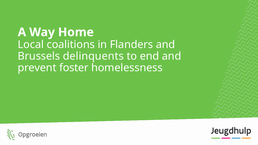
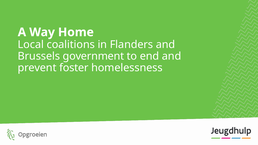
delinquents: delinquents -> government (93, 56)
